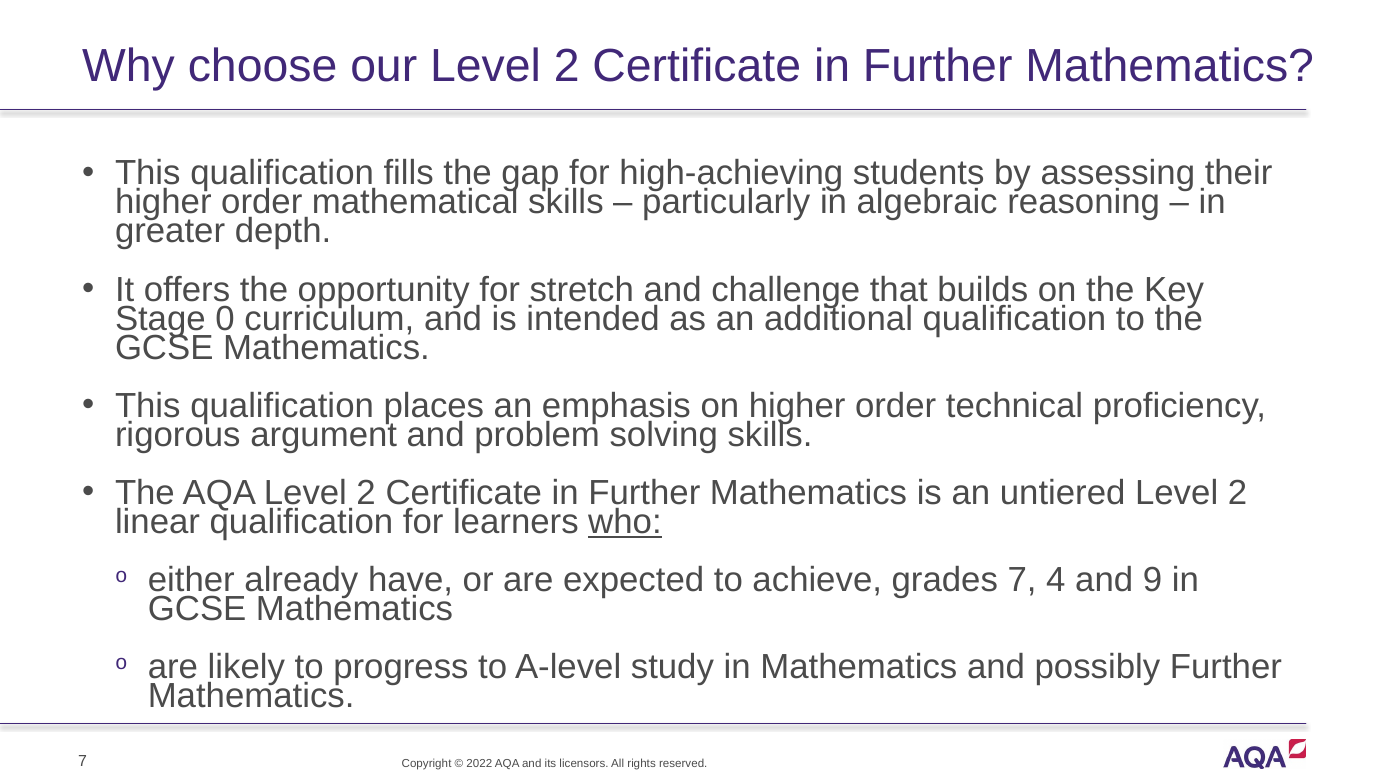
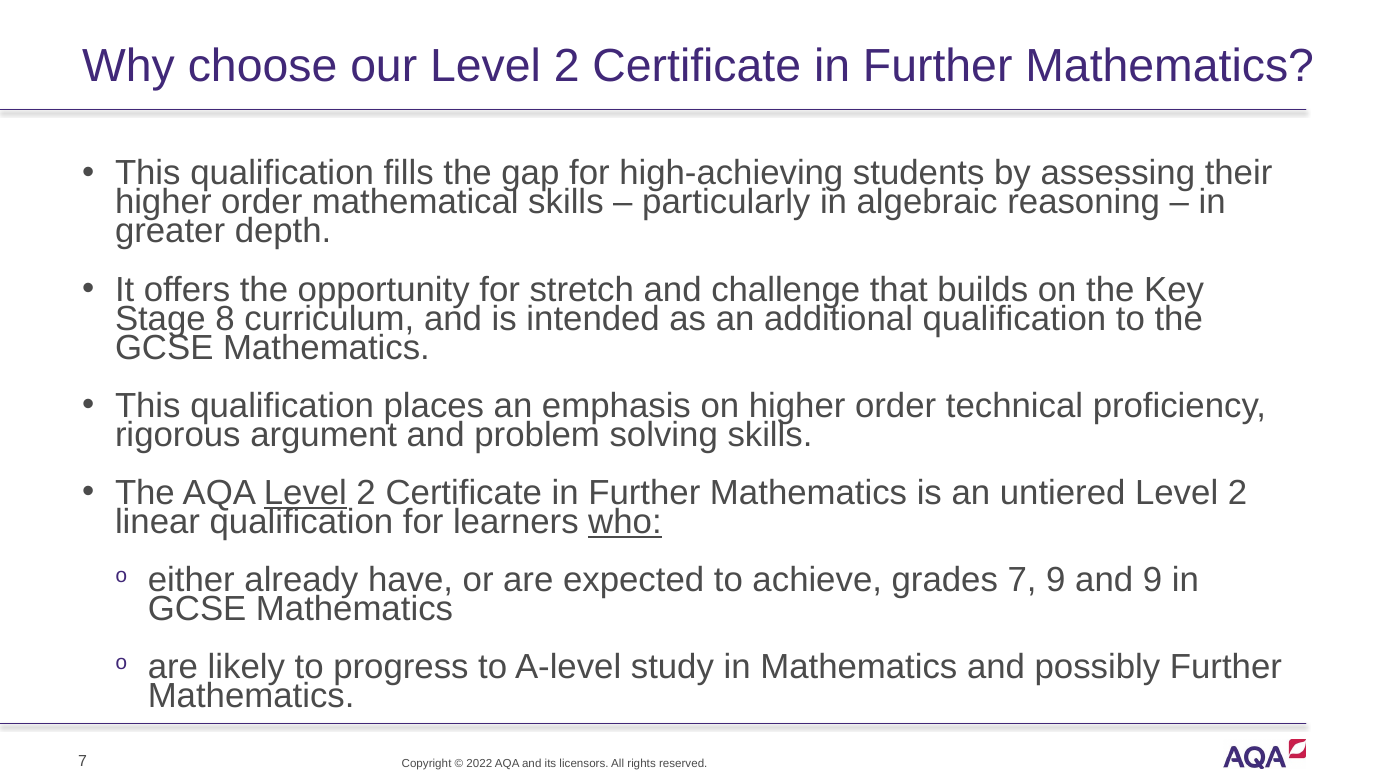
0: 0 -> 8 (225, 318)
Level underline: none -> present (305, 492)
7 4: 4 -> 9 (1056, 579)
